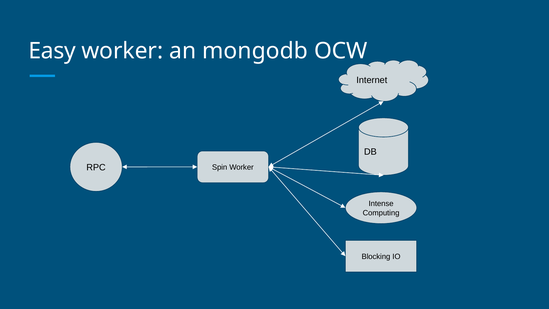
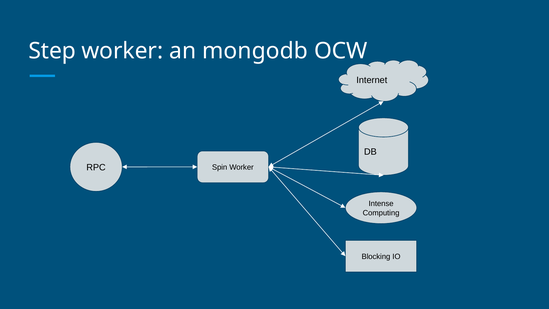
Easy: Easy -> Step (52, 51)
